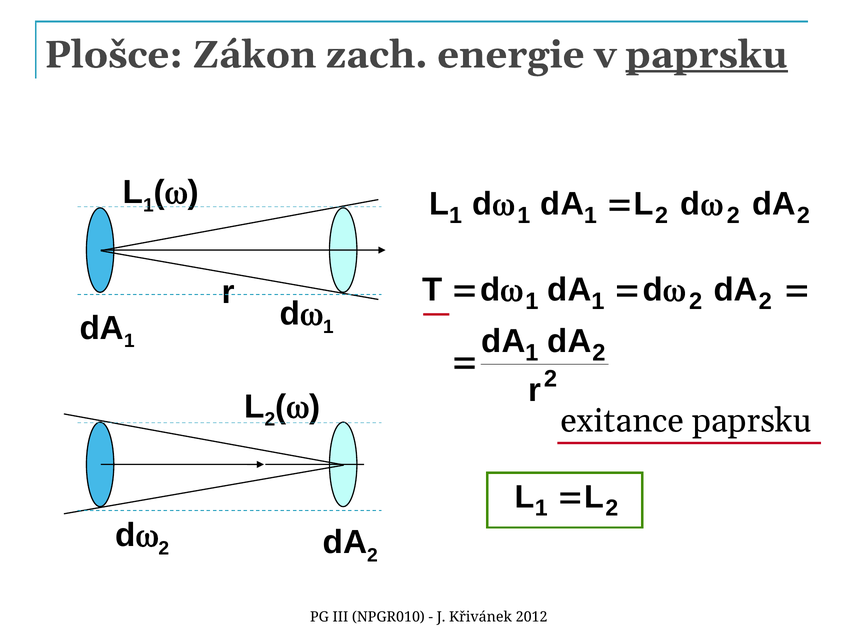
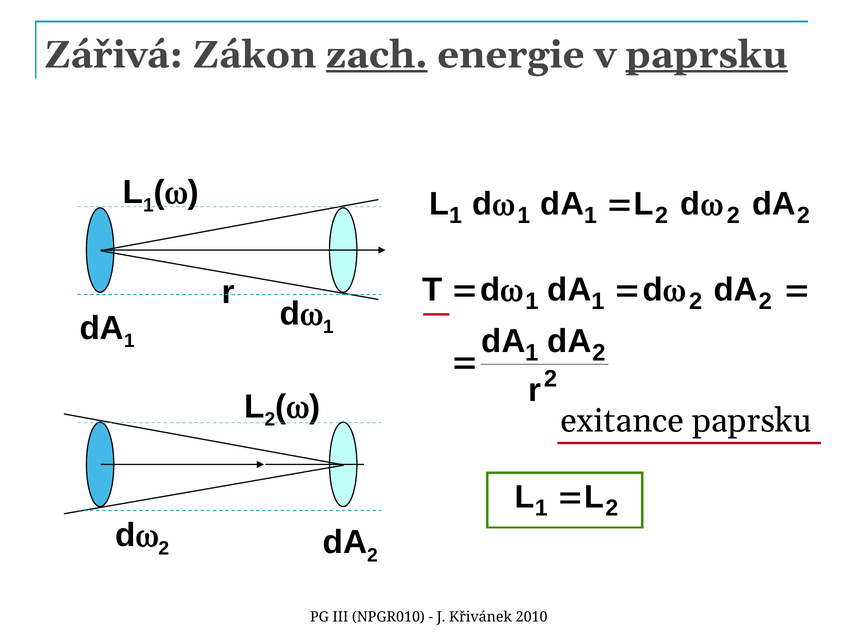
Plošce: Plošce -> Zářivá (114, 55)
zach underline: none -> present (377, 55)
2012: 2012 -> 2010 (532, 617)
